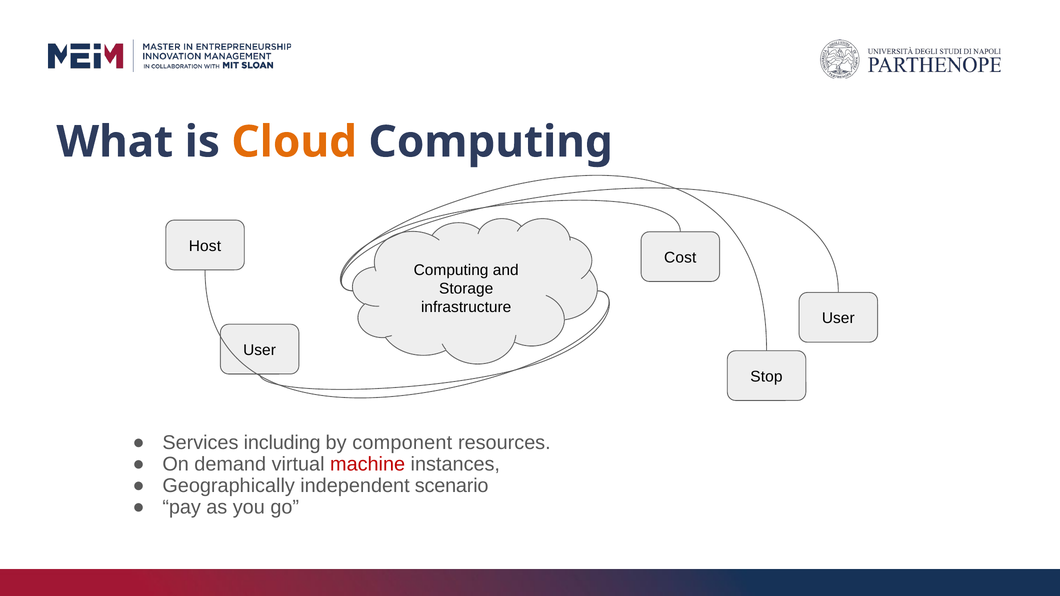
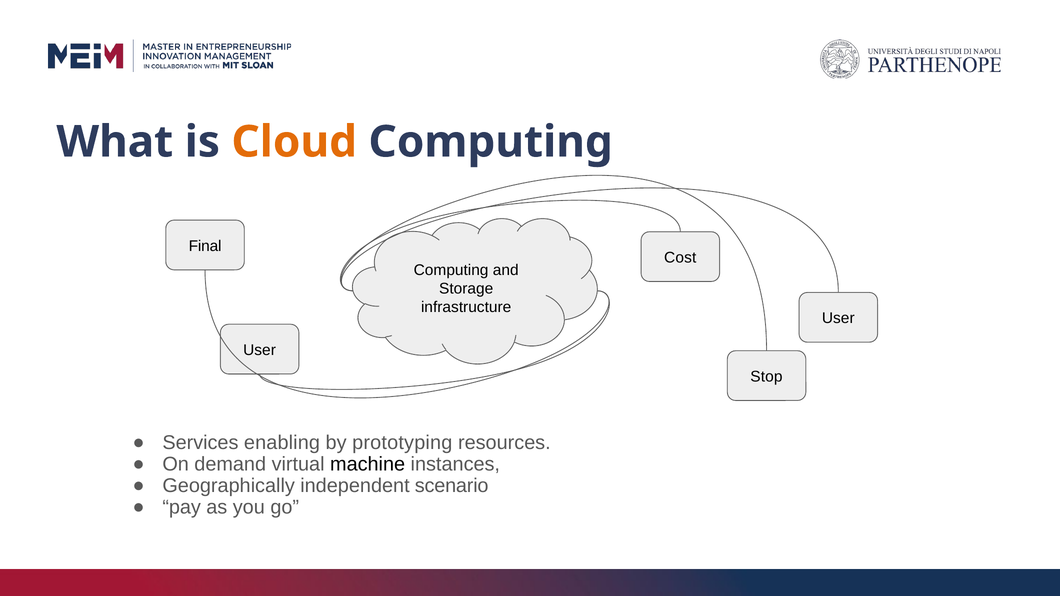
Host: Host -> Final (205, 246)
including: including -> enabling (282, 443)
component: component -> prototyping (402, 443)
machine colour: red -> black (368, 465)
